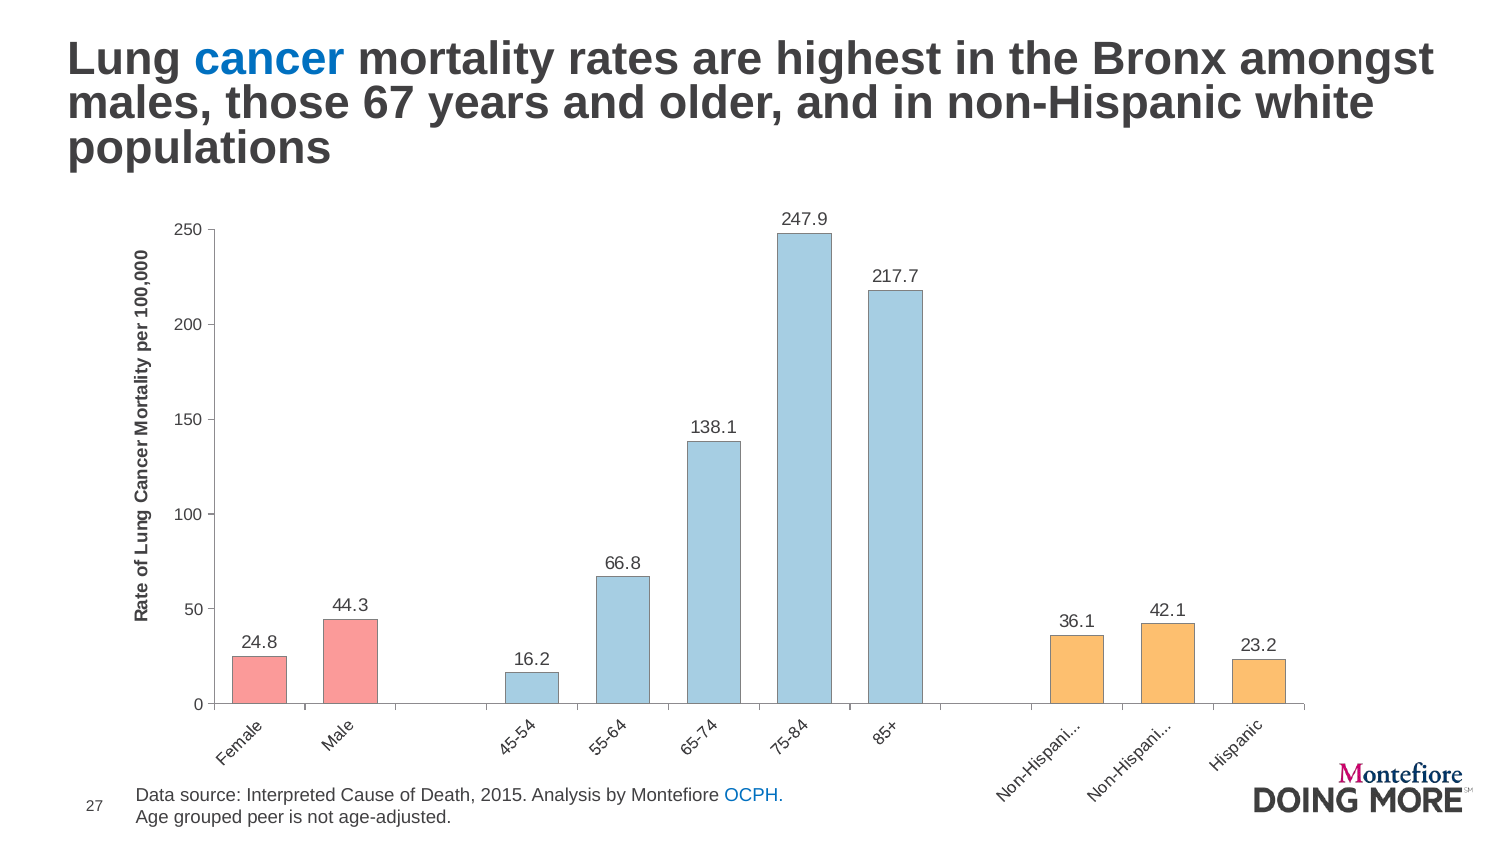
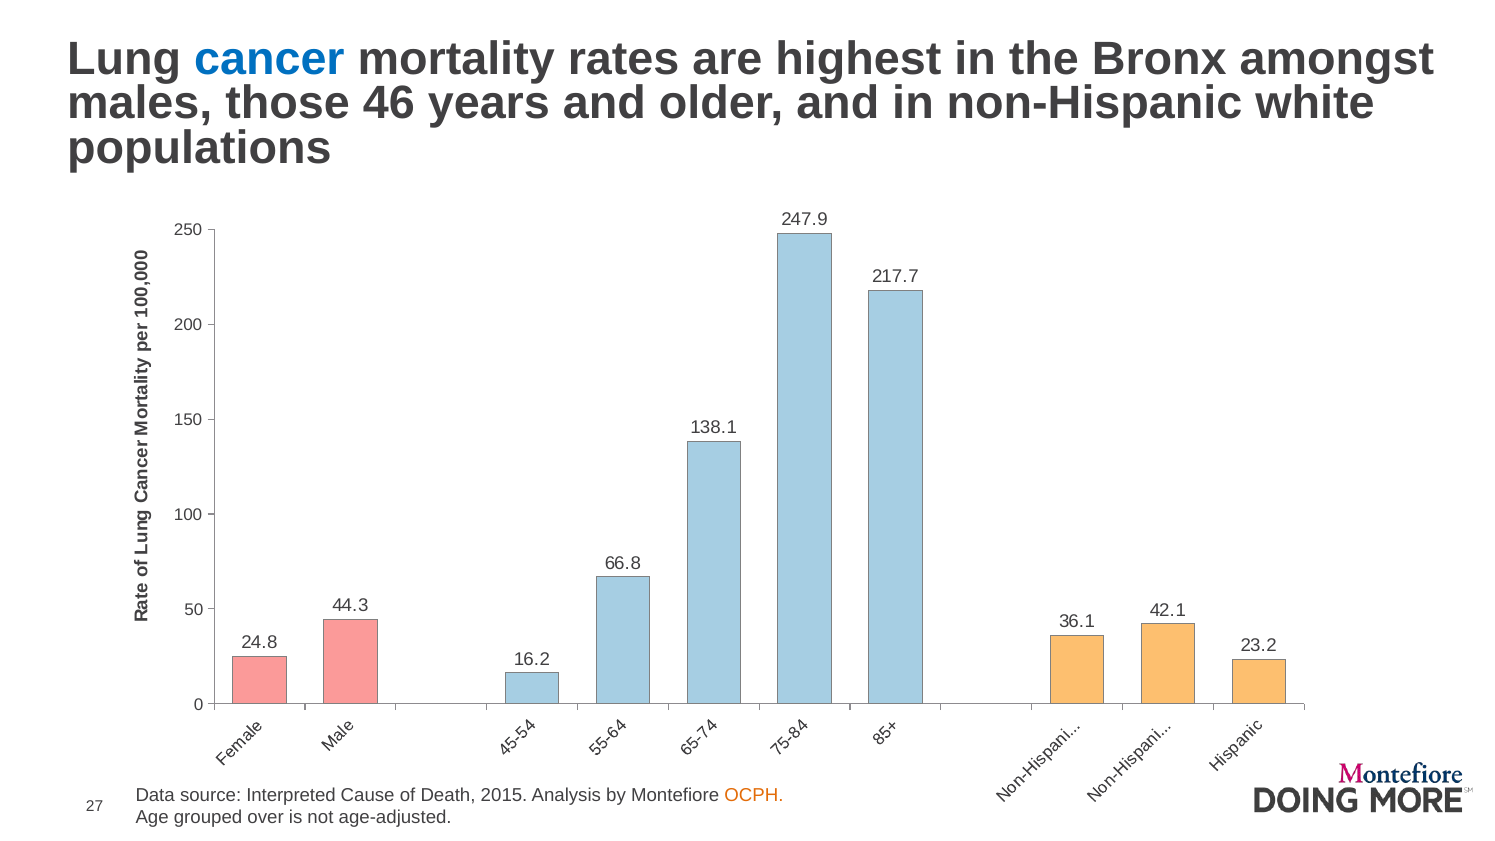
67: 67 -> 46 (389, 104)
OCPH colour: blue -> orange (754, 795)
peer: peer -> over (266, 818)
